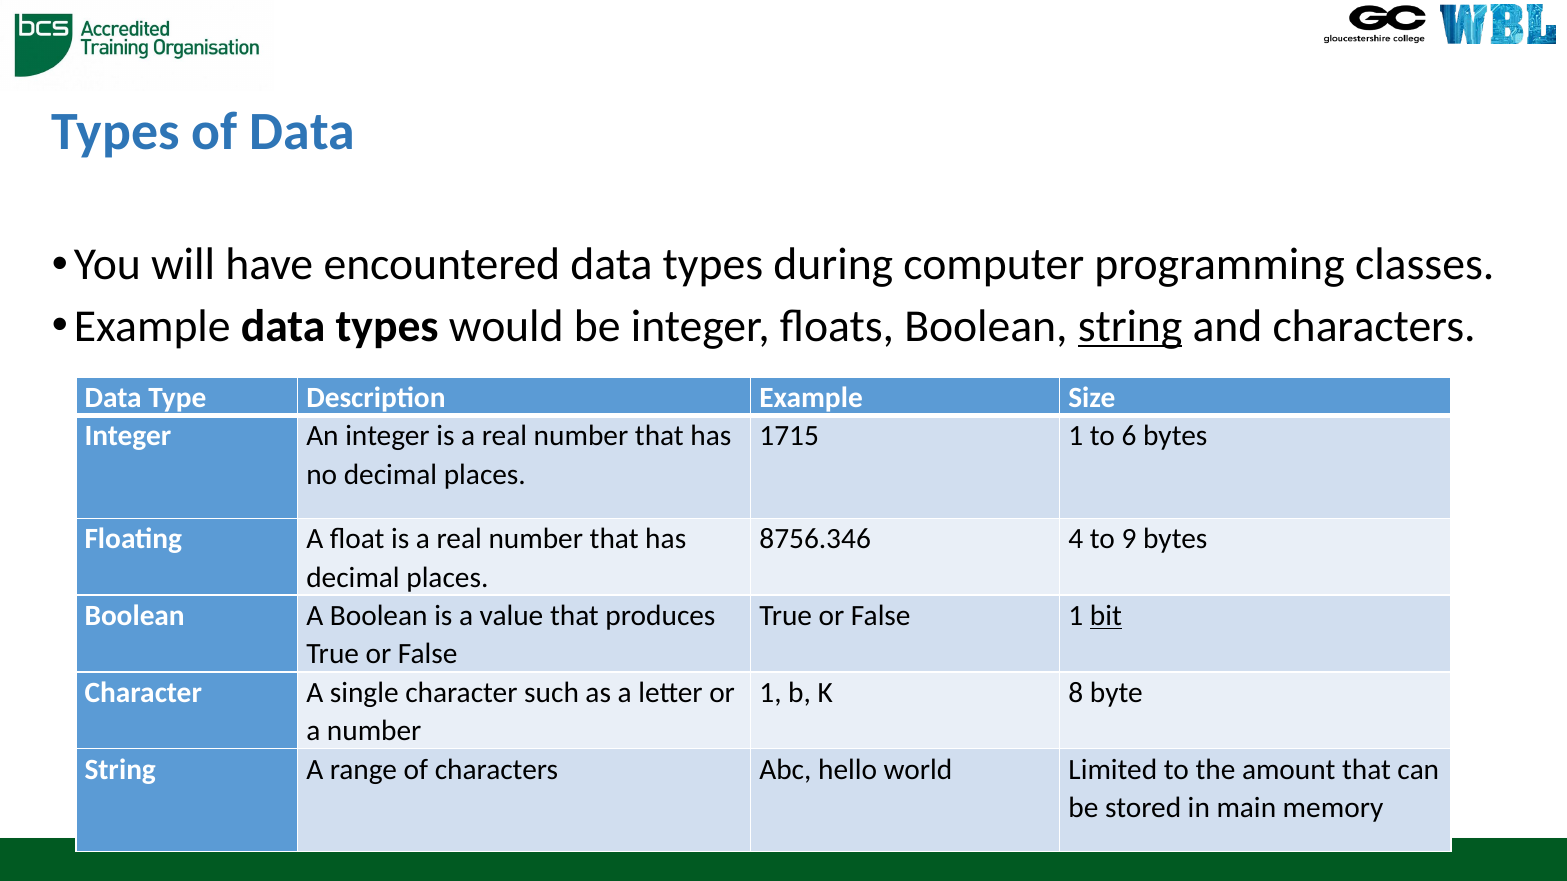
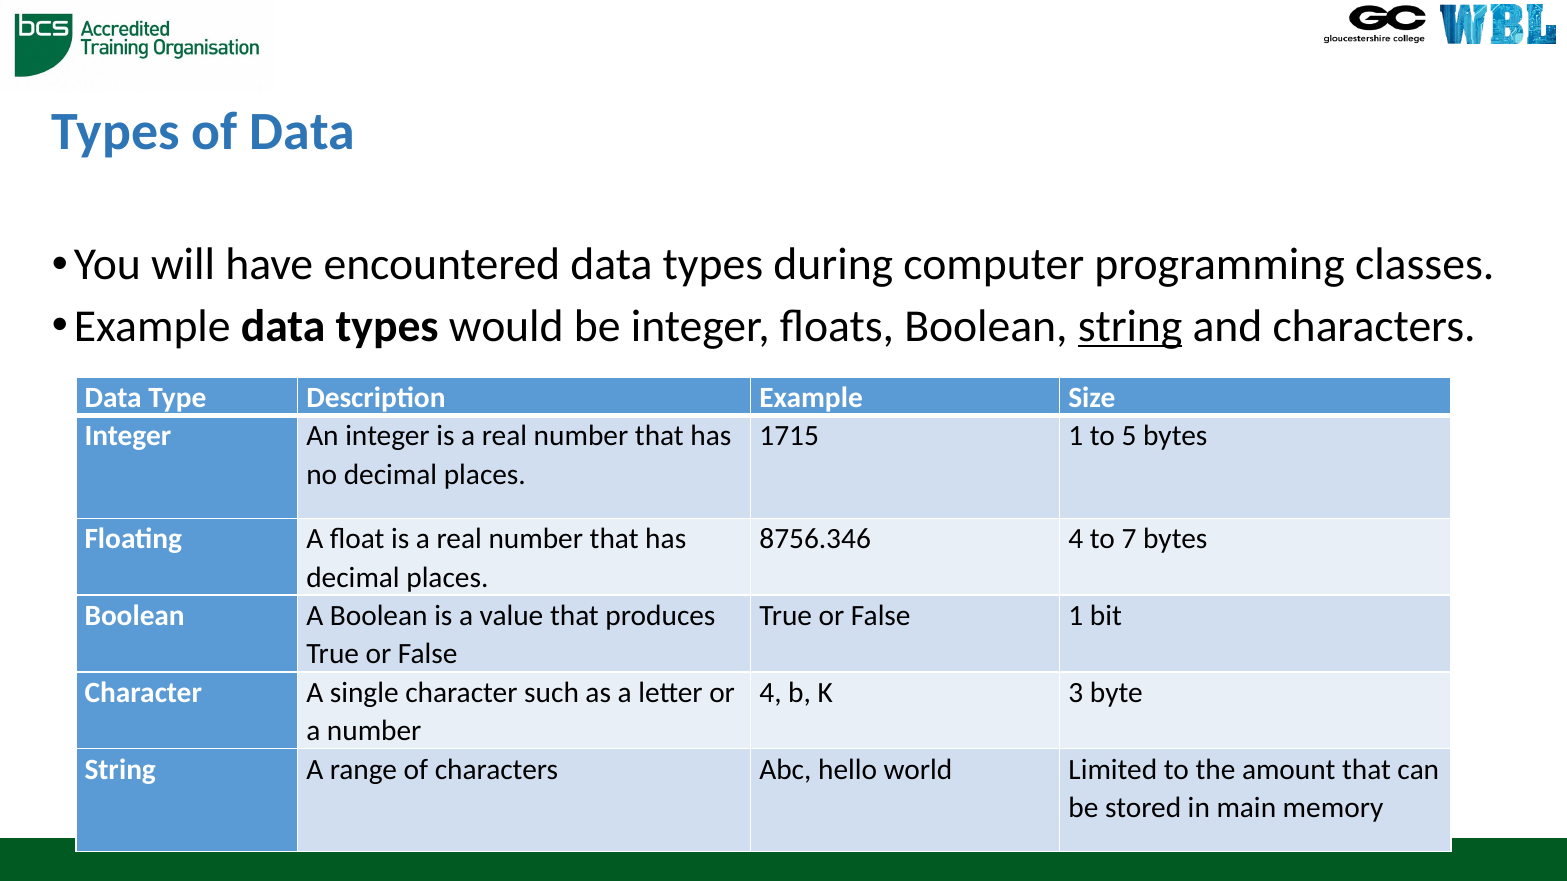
6: 6 -> 5 (1129, 436)
9: 9 -> 7 (1129, 539)
bit underline: present -> none (1106, 616)
1: 1 -> 4 (771, 693)
8: 8 -> 3 (1076, 693)
